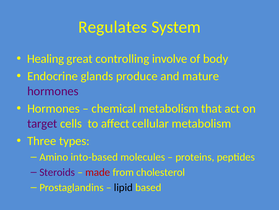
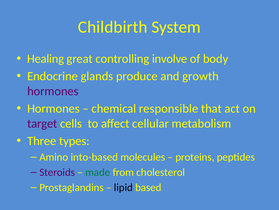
Regulates: Regulates -> Childbirth (113, 27)
mature: mature -> growth (201, 76)
chemical metabolism: metabolism -> responsible (169, 108)
made colour: red -> green (98, 172)
